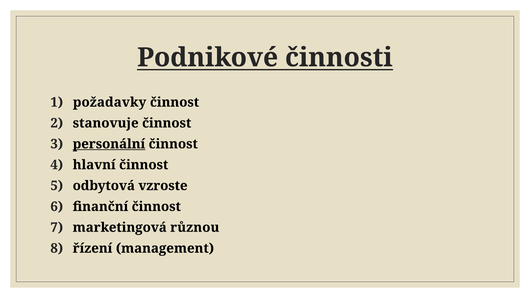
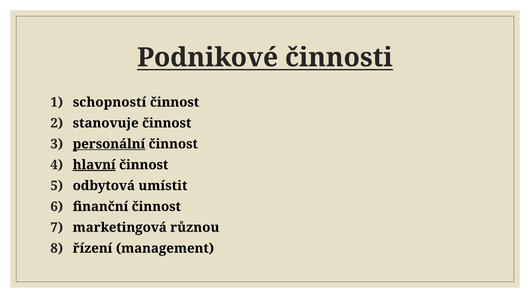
požadavky: požadavky -> schopností (110, 102)
hlavní underline: none -> present (94, 165)
vzroste: vzroste -> umístit (163, 186)
